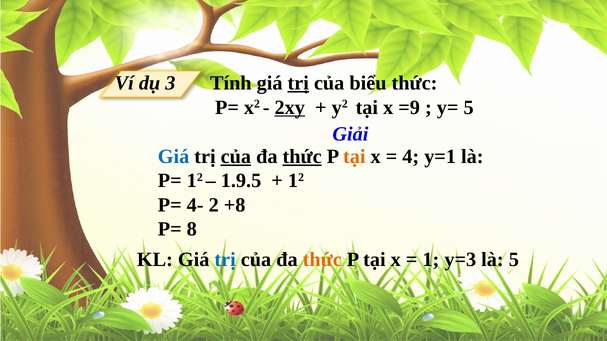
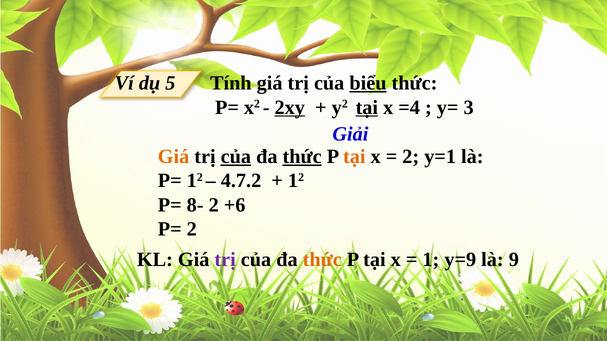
3: 3 -> 5 (170, 83)
trị underline: present -> none (298, 83)
biểu underline: none -> present (368, 83)
tại underline: none -> present (367, 107)
=9: =9 -> =4 (409, 107)
y= 5: 5 -> 3 (469, 107)
Giá colour: blue -> orange (174, 157)
4: 4 -> 2 (411, 157)
1.9.5: 1.9.5 -> 4.7.2 (241, 181)
4-: 4- -> 8- (195, 205)
+8: +8 -> +6 (235, 205)
P= 8: 8 -> 2 (192, 230)
trị colour: blue -> purple (225, 260)
y=3: y=3 -> y=9 (460, 260)
là 5: 5 -> 9 (514, 260)
